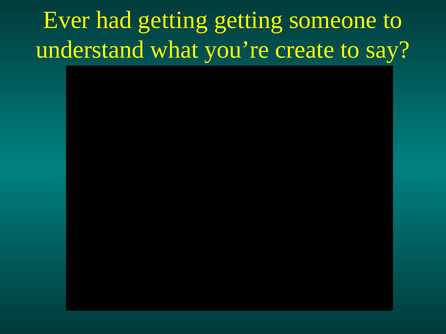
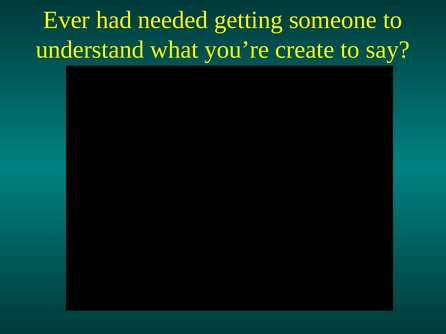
had getting: getting -> needed (173, 20)
